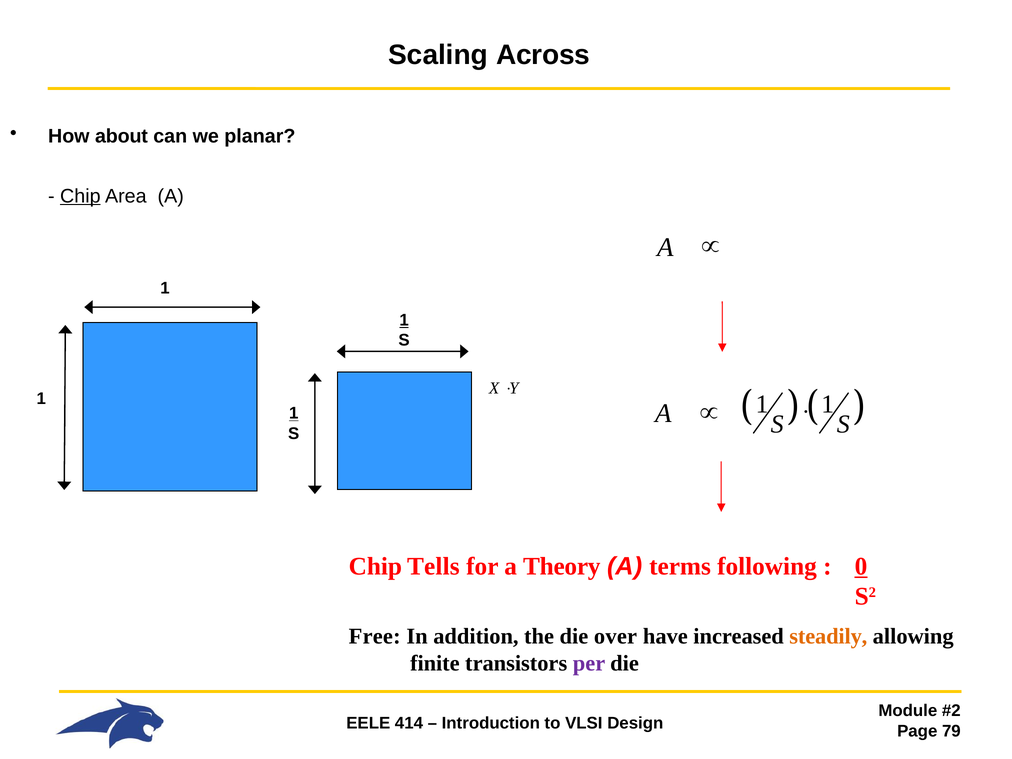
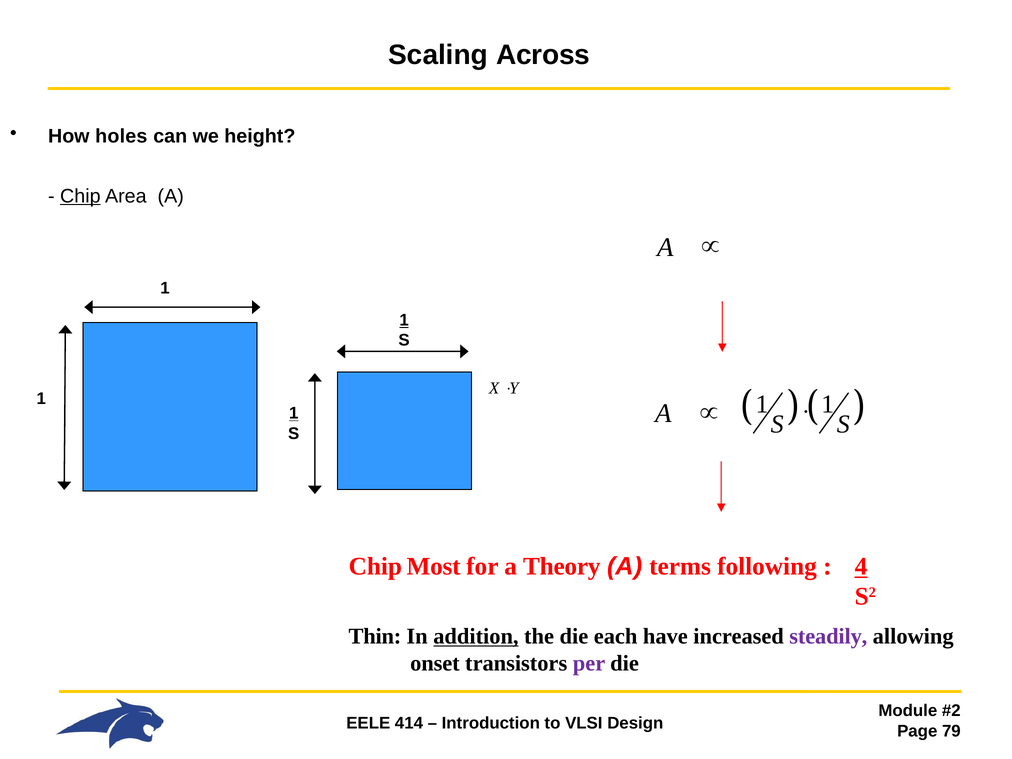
about: about -> holes (121, 136)
planar: planar -> height (260, 136)
Tells: Tells -> Most (434, 566)
0: 0 -> 4 (861, 566)
Free: Free -> Thin (375, 636)
addition underline: none -> present (476, 636)
over: over -> each (616, 636)
steadily colour: orange -> purple (828, 636)
finite: finite -> onset (435, 663)
